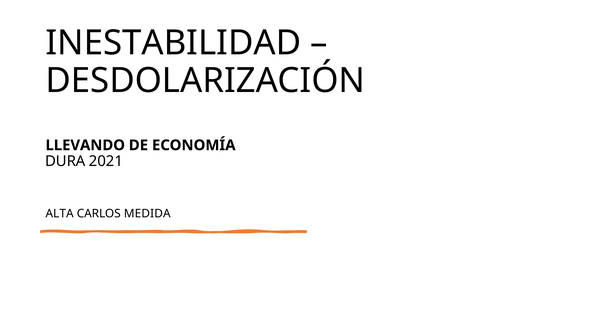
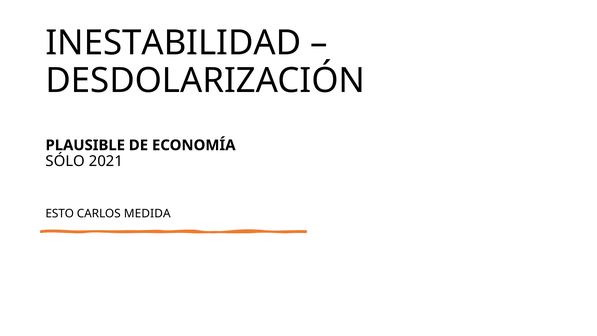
LLEVANDO: LLEVANDO -> PLAUSIBLE (85, 145)
DURA: DURA -> SÓLO (65, 161)
ALTA: ALTA -> ESTO (60, 213)
